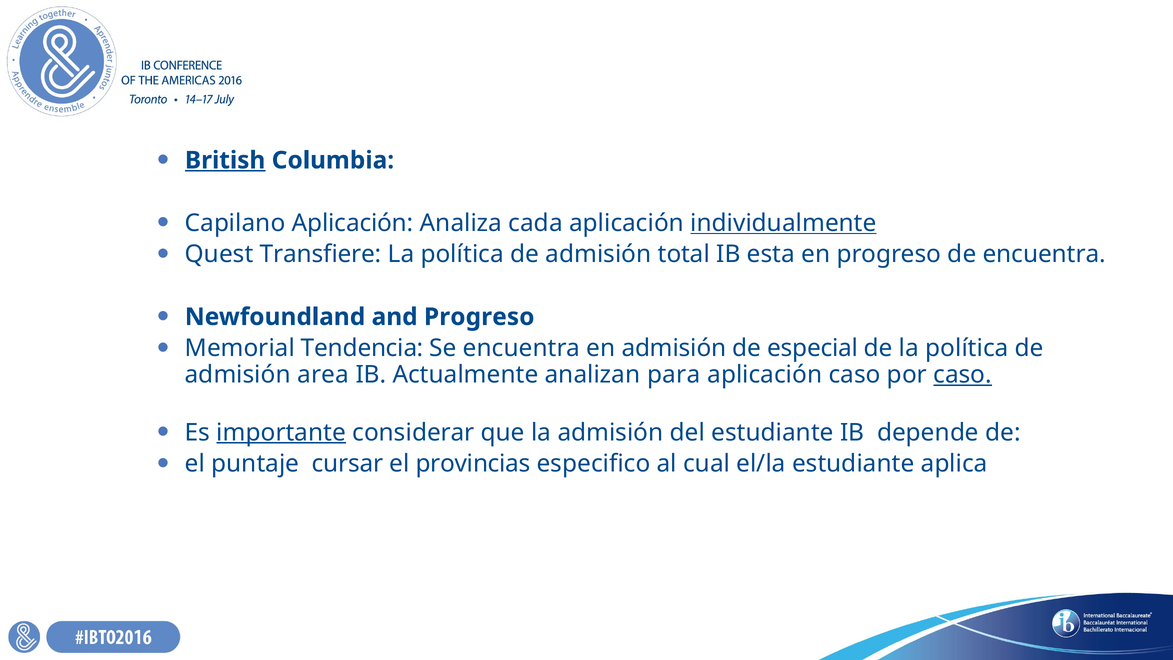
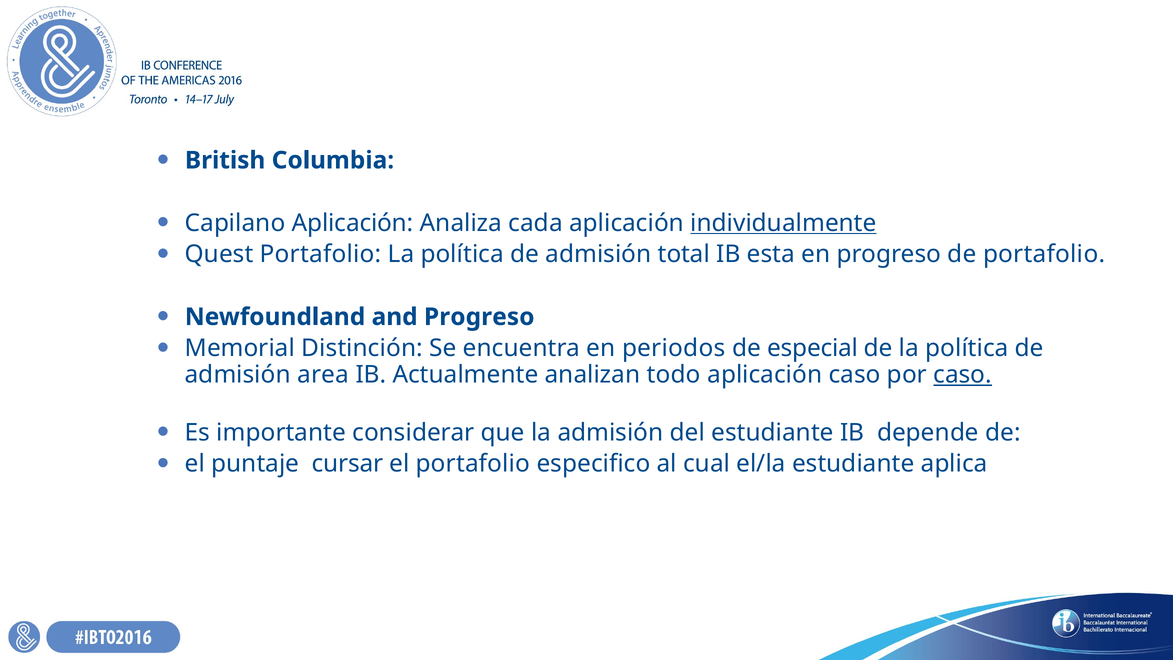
British underline: present -> none (225, 160)
Quest Transfiere: Transfiere -> Portafolio (320, 254)
de encuentra: encuentra -> portafolio (1044, 254)
Tendencia: Tendencia -> Distinción (362, 348)
en admisión: admisión -> periodos (674, 348)
para: para -> todo (674, 375)
importante underline: present -> none (281, 432)
el provincias: provincias -> portafolio (473, 464)
